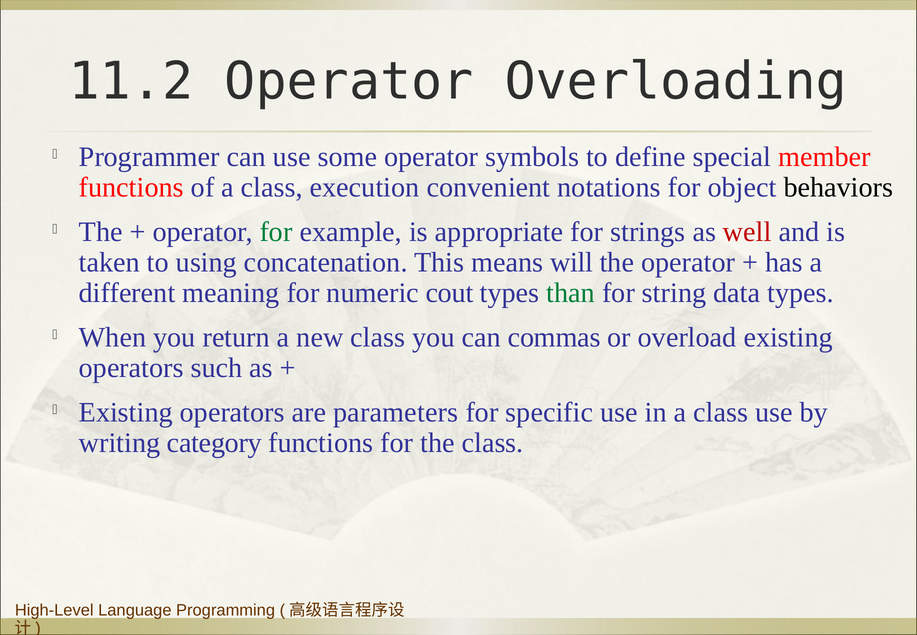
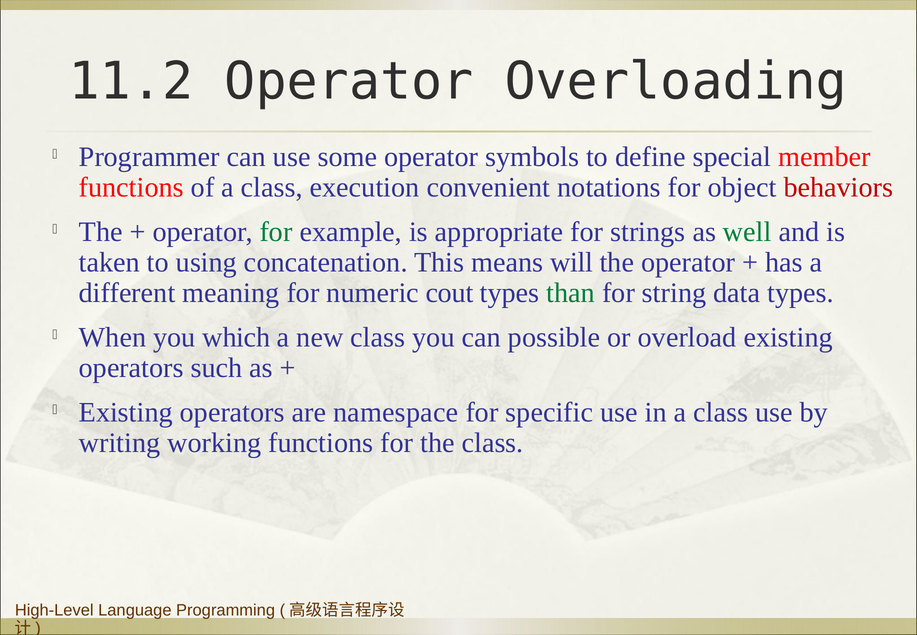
behaviors colour: black -> red (838, 187)
well colour: red -> green (747, 232)
return: return -> which (236, 337)
commas: commas -> possible (554, 337)
parameters: parameters -> namespace (396, 412)
category: category -> working (214, 443)
